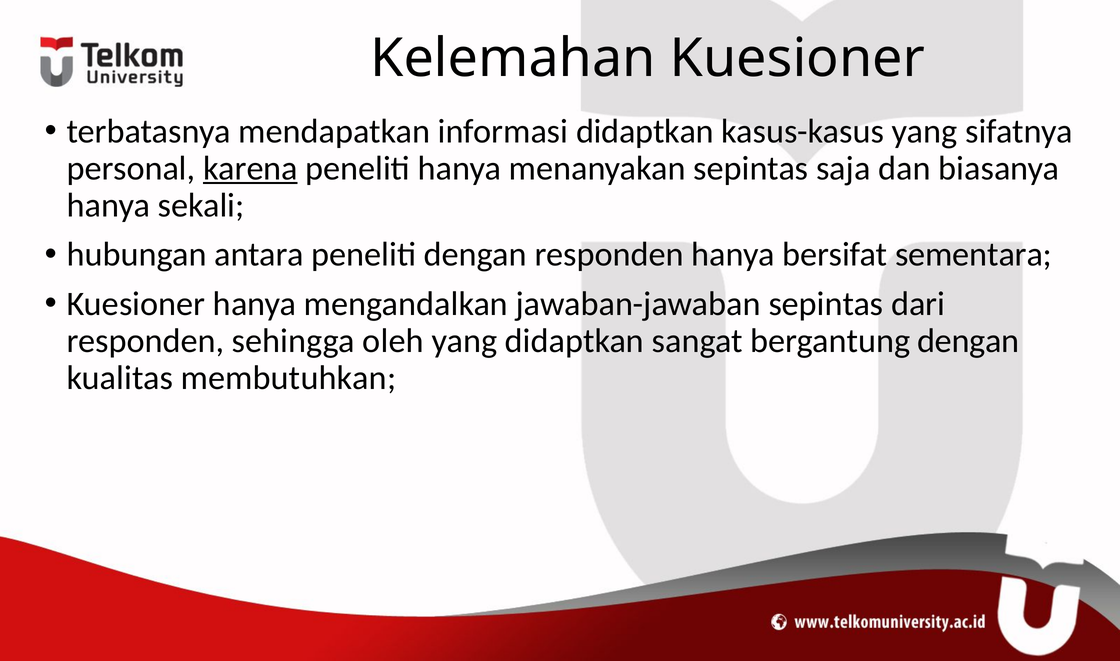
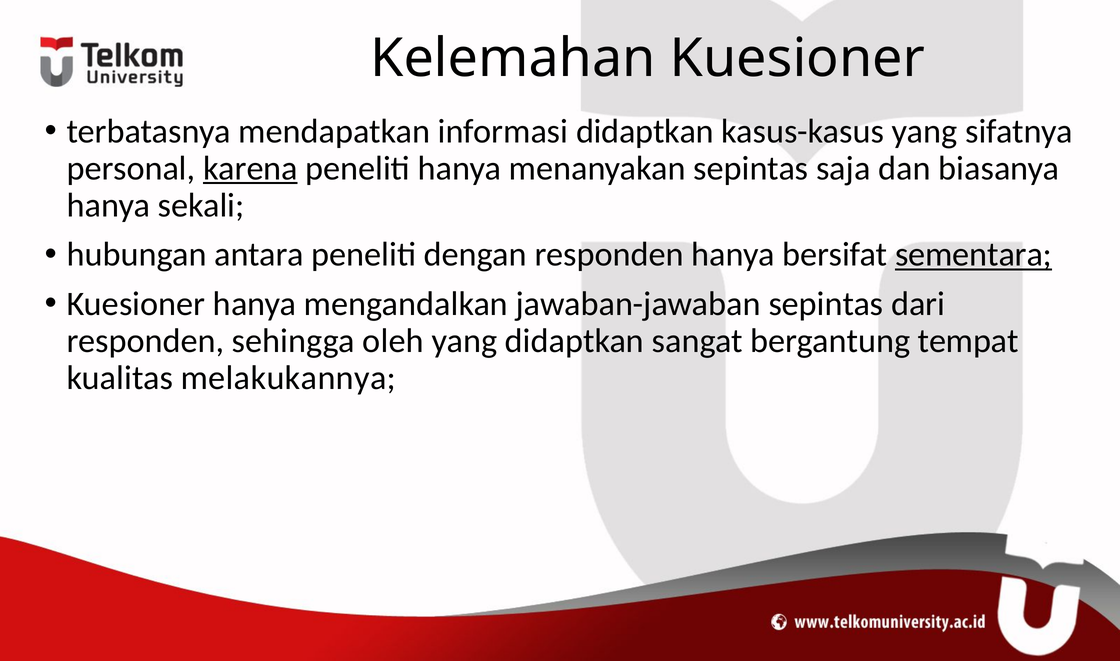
sementara underline: none -> present (974, 255)
bergantung dengan: dengan -> tempat (968, 341)
membutuhkan: membutuhkan -> melakukannya (288, 378)
